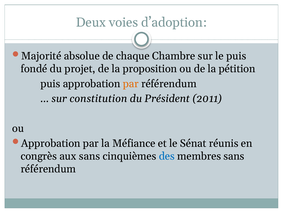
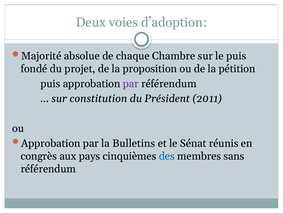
par colour: orange -> purple (131, 83)
Méfiance: Méfiance -> Bulletins (134, 143)
aux sans: sans -> pays (89, 156)
